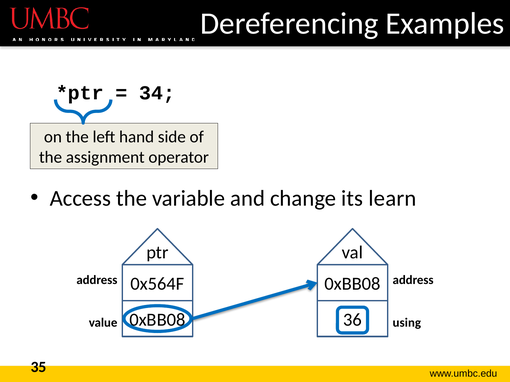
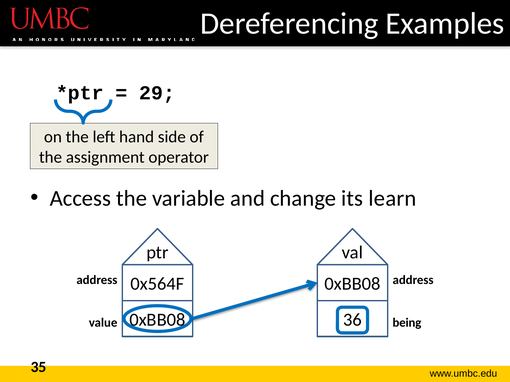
34: 34 -> 29 (157, 93)
using: using -> being (407, 323)
